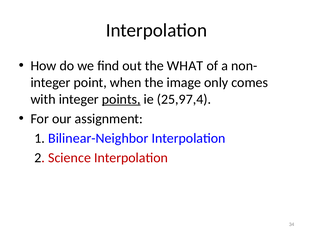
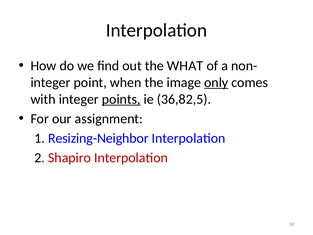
only underline: none -> present (216, 82)
25,97,4: 25,97,4 -> 36,82,5 (184, 99)
Bilinear-Neighbor: Bilinear-Neighbor -> Resizing-Neighbor (98, 138)
Science: Science -> Shapiro (70, 158)
